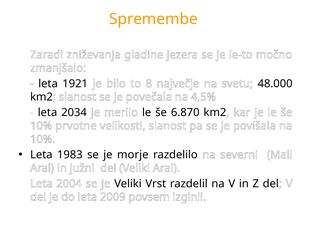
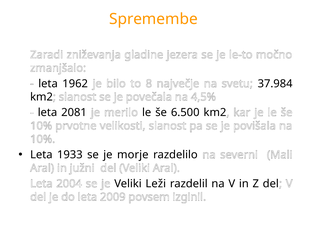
1921: 1921 -> 1962 (75, 84)
48.000: 48.000 -> 37.984 (275, 84)
2034: 2034 -> 2081 (74, 113)
6.870: 6.870 -> 6.500 (185, 113)
1983: 1983 -> 1933 (70, 155)
Vrst: Vrst -> Leži (156, 184)
